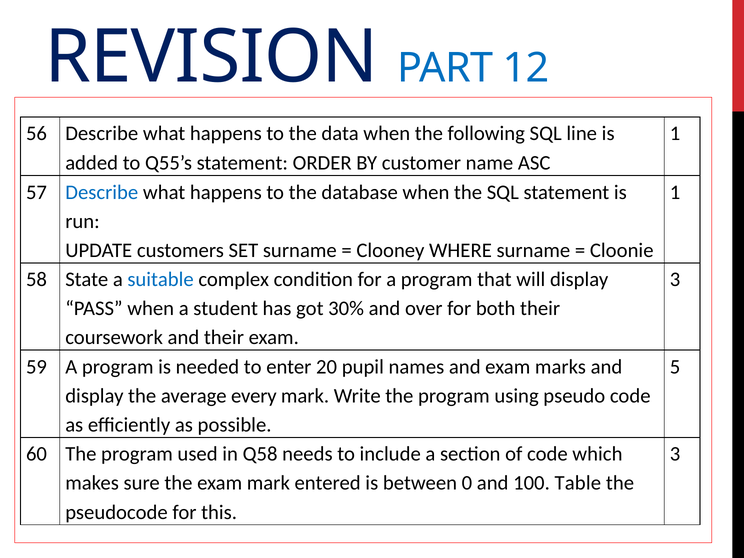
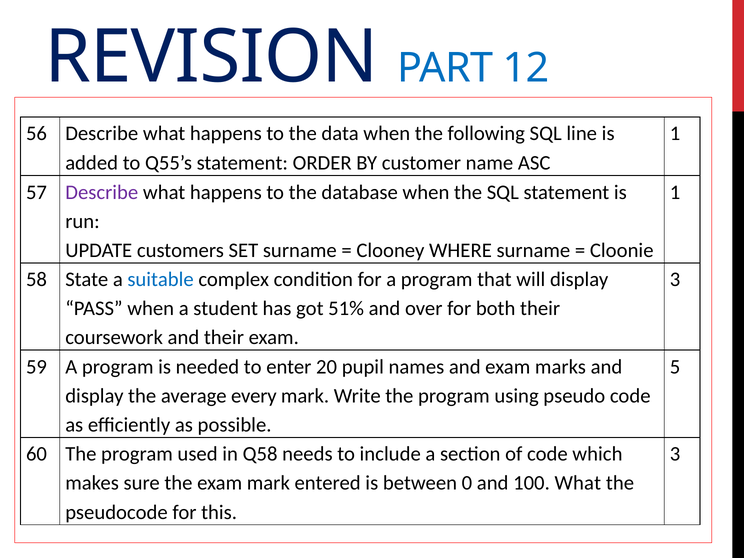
Describe colour: blue -> purple (102, 192)
30%: 30% -> 51% (346, 309)
100 Table: Table -> What (578, 483)
